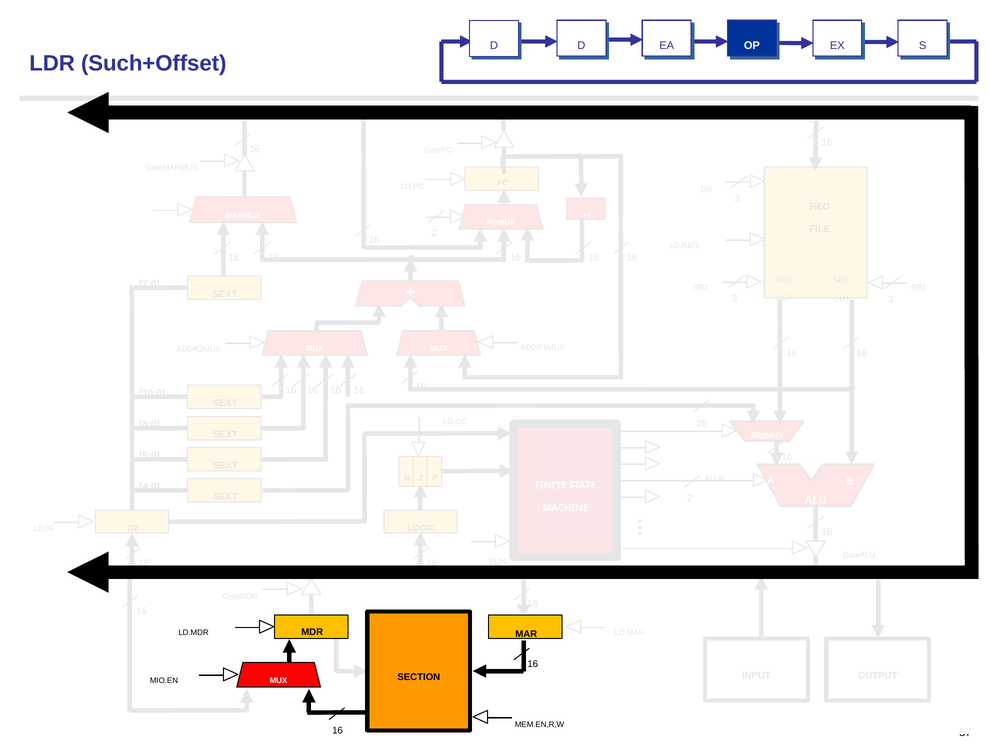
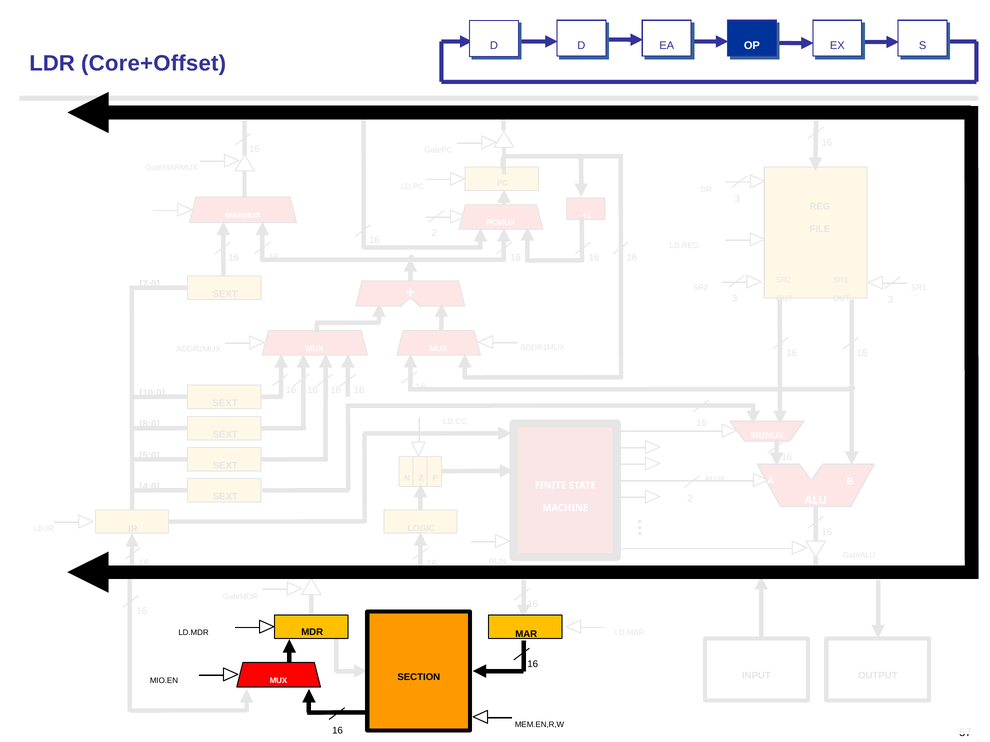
Such+Offset: Such+Offset -> Core+Offset (154, 64)
